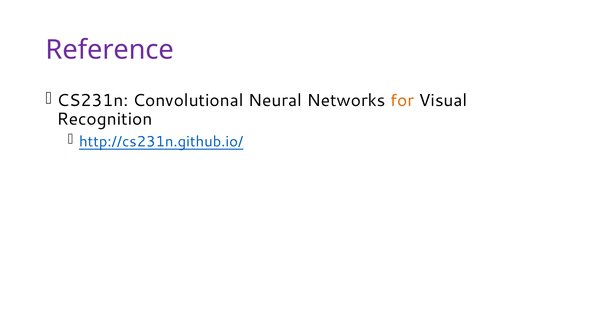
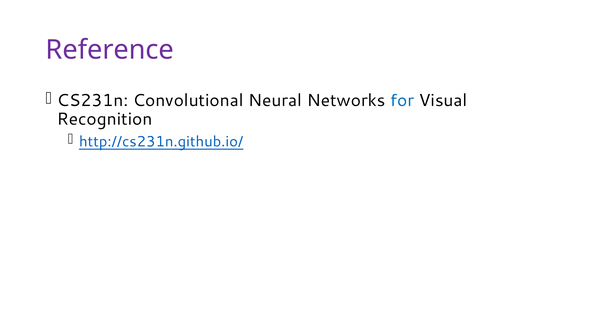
for colour: orange -> blue (402, 101)
